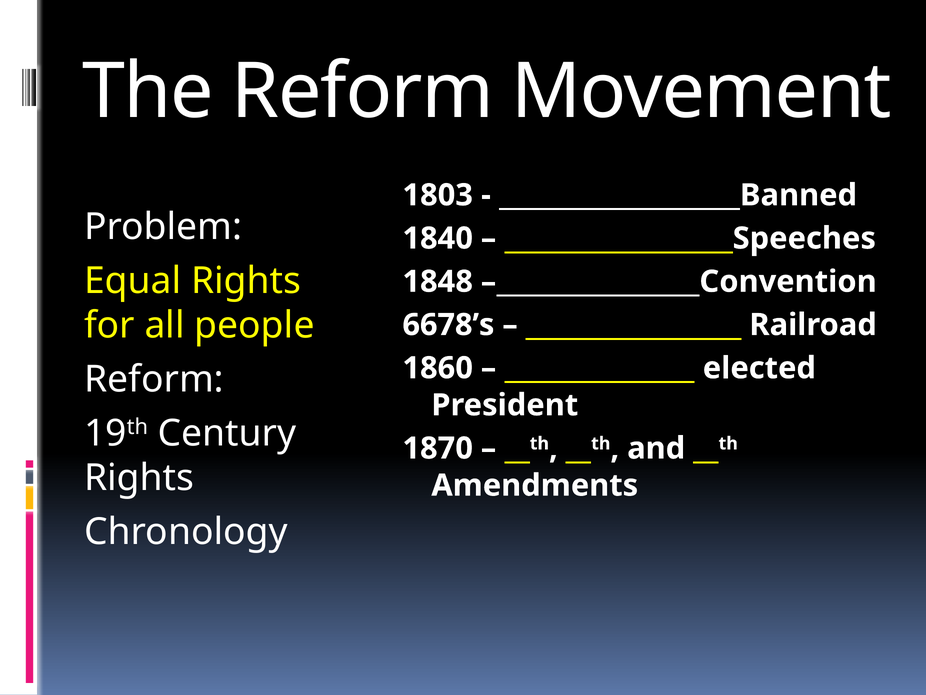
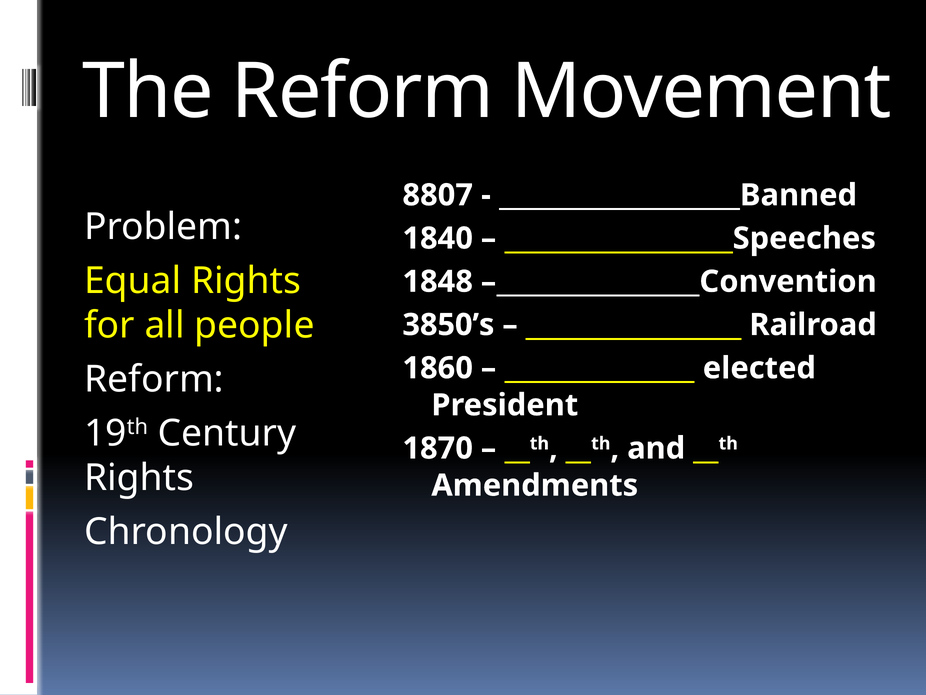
1803: 1803 -> 8807 (438, 195)
6678’s: 6678’s -> 3850’s (448, 325)
